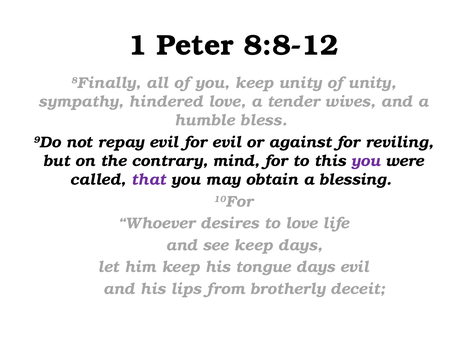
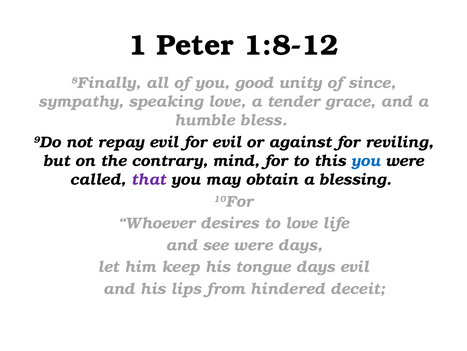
8:8-12: 8:8-12 -> 1:8-12 (291, 45)
you keep: keep -> good (254, 83)
of unity: unity -> since (372, 83)
hindered: hindered -> speaking (166, 101)
wives: wives -> grace (350, 101)
you colour: purple -> blue (366, 161)
see keep: keep -> were (253, 245)
brotherly: brotherly -> hindered (288, 288)
